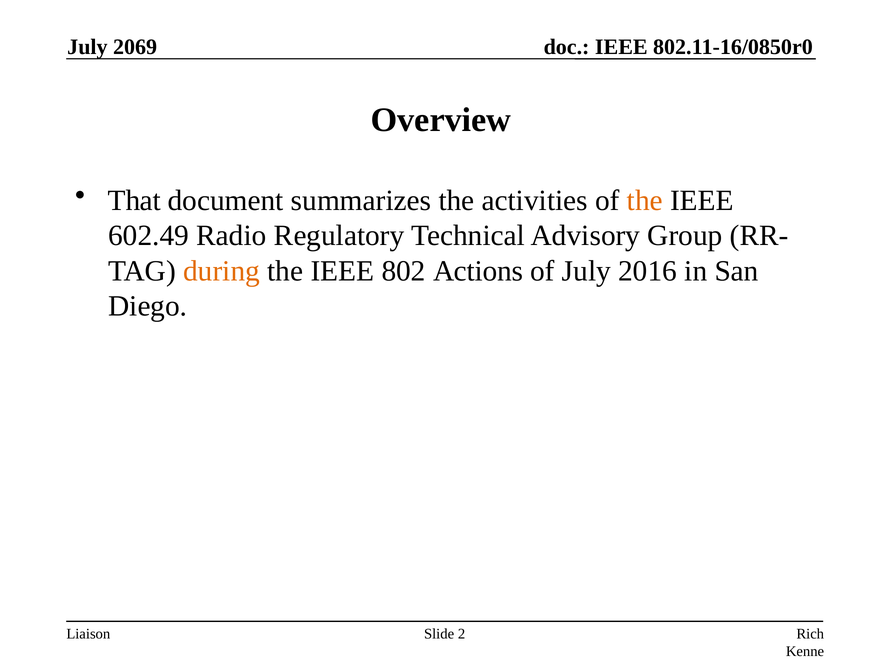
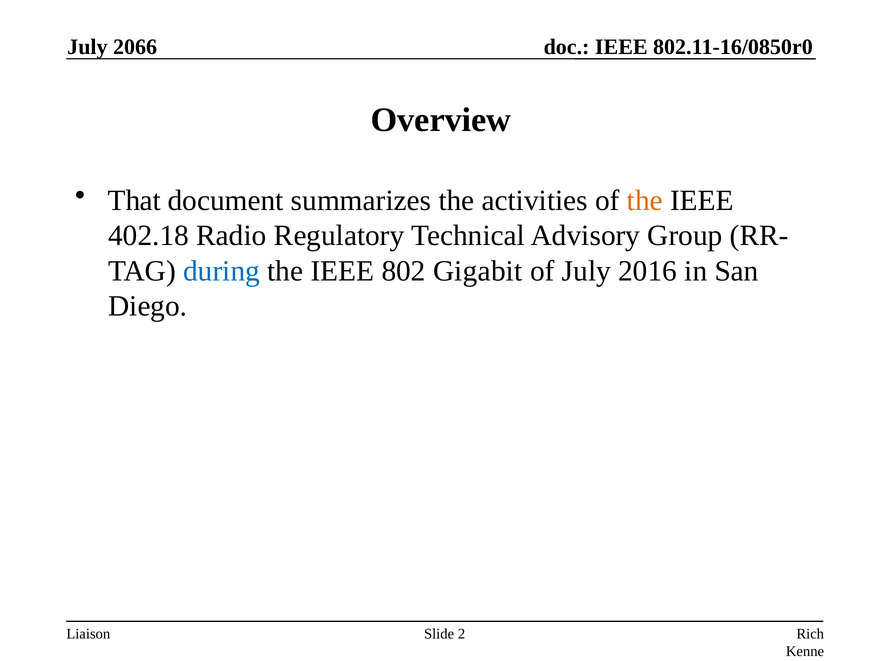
2069: 2069 -> 2066 (135, 47)
602.49: 602.49 -> 402.18 (149, 236)
during colour: orange -> blue (222, 271)
Actions: Actions -> Gigabit (478, 271)
